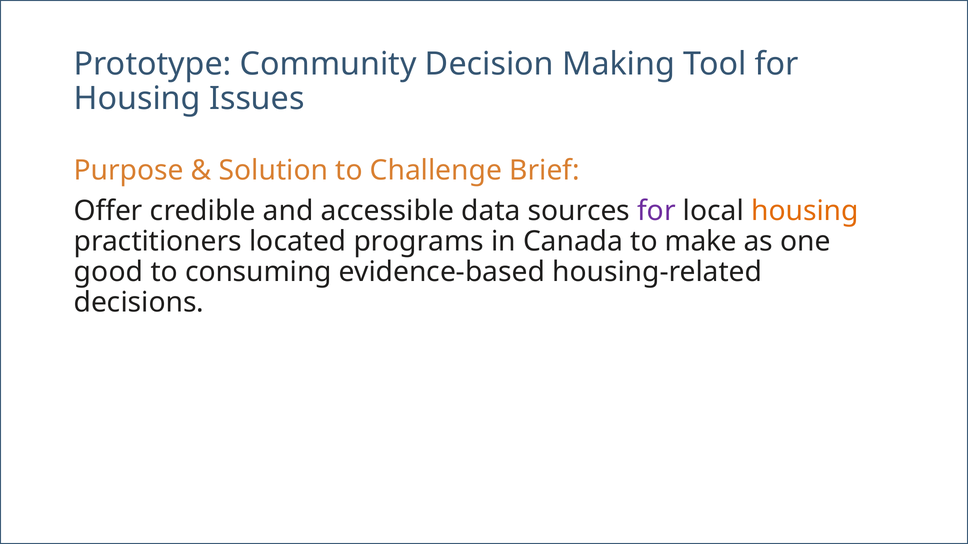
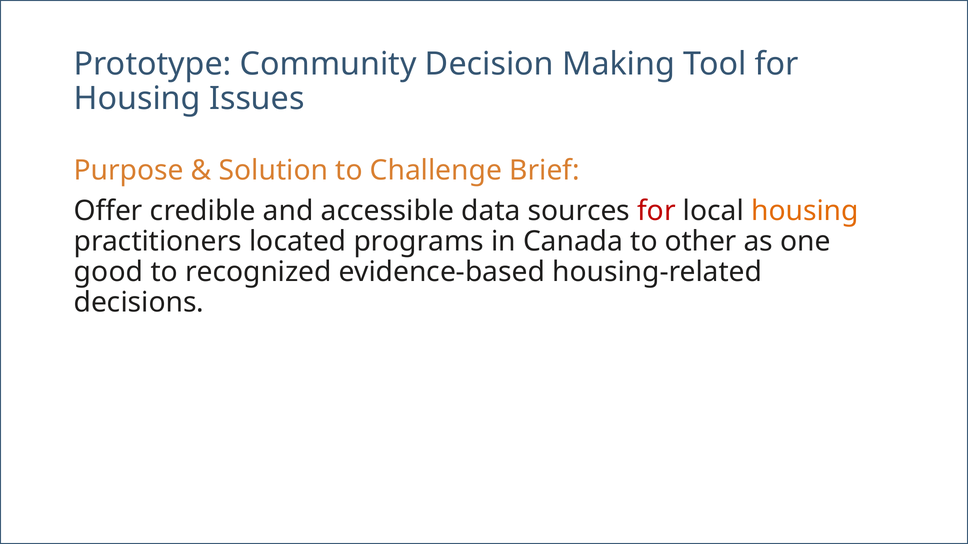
for colour: purple -> red (656, 211)
make: make -> other (701, 242)
consuming: consuming -> recognized (258, 272)
